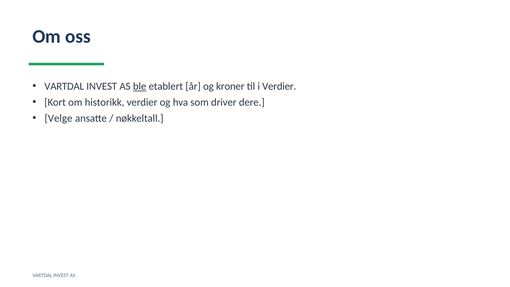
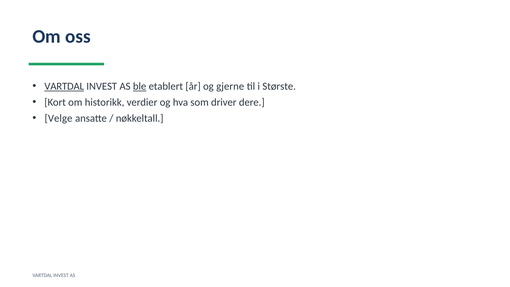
VARTDAL underline: none -> present (64, 86)
kroner: kroner -> gjerne (230, 86)
i Verdier: Verdier -> Største (279, 86)
